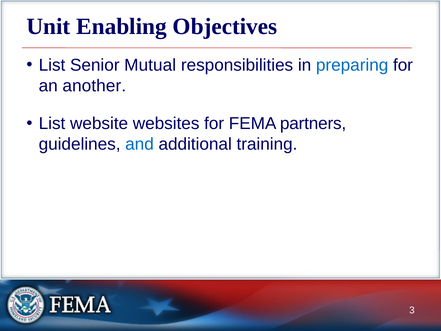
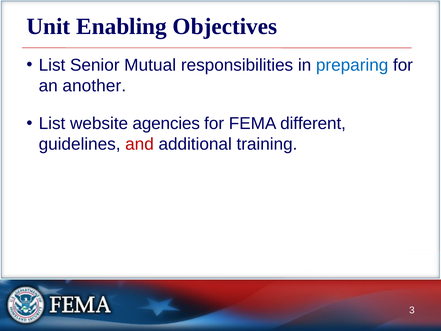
websites: websites -> agencies (166, 124)
partners: partners -> different (313, 124)
and colour: blue -> red (140, 144)
